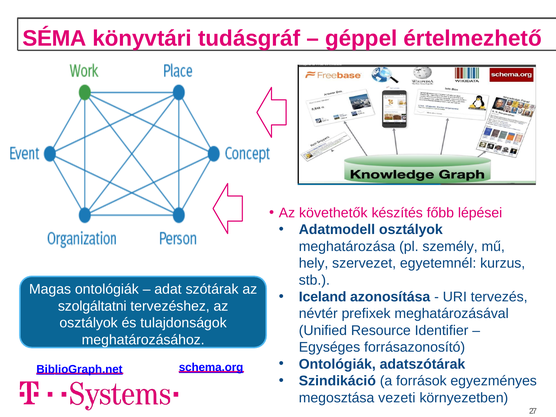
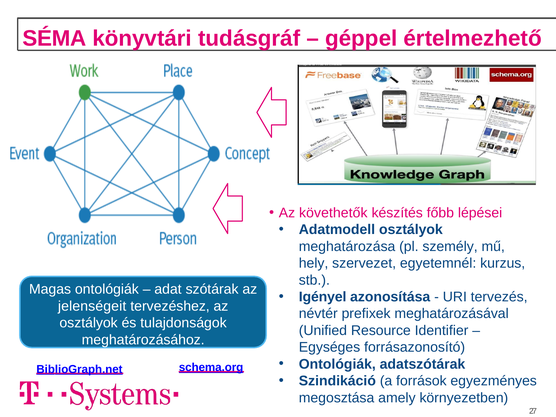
Iceland: Iceland -> Igényel (323, 297)
szolgáltatni: szolgáltatni -> jelenségeit (92, 306)
vezeti: vezeti -> amely (397, 398)
